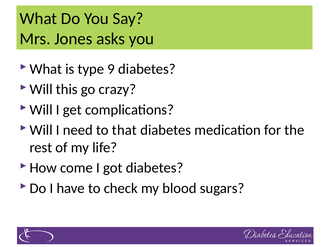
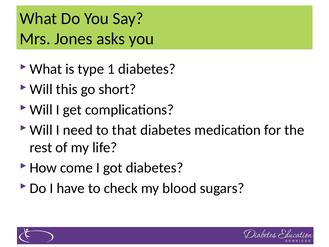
9: 9 -> 1 (111, 69)
crazy: crazy -> short (117, 89)
